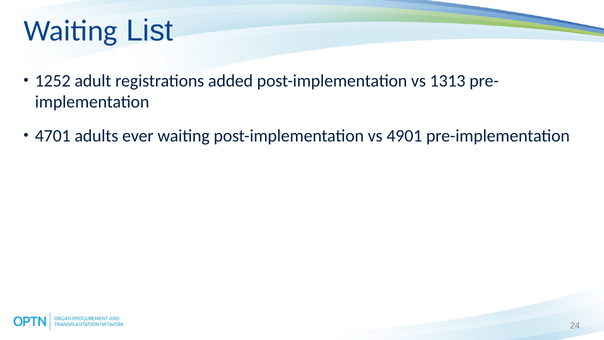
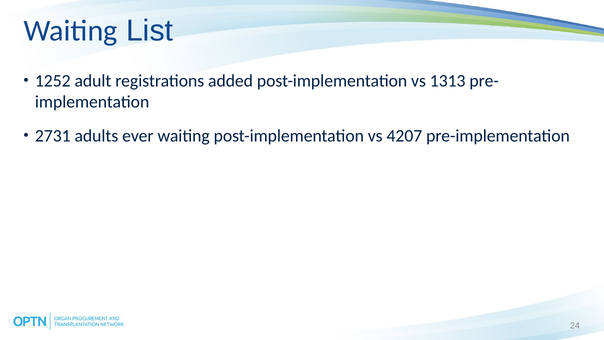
4701: 4701 -> 2731 (53, 136)
4901: 4901 -> 4207 (404, 136)
